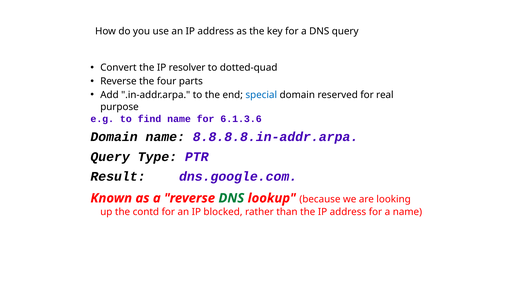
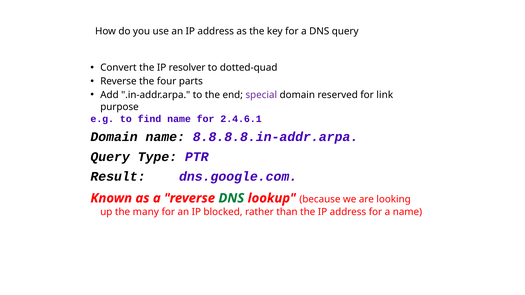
special colour: blue -> purple (261, 95)
real: real -> link (385, 95)
6.1.3.6: 6.1.3.6 -> 2.4.6.1 (241, 119)
contd: contd -> many (146, 212)
